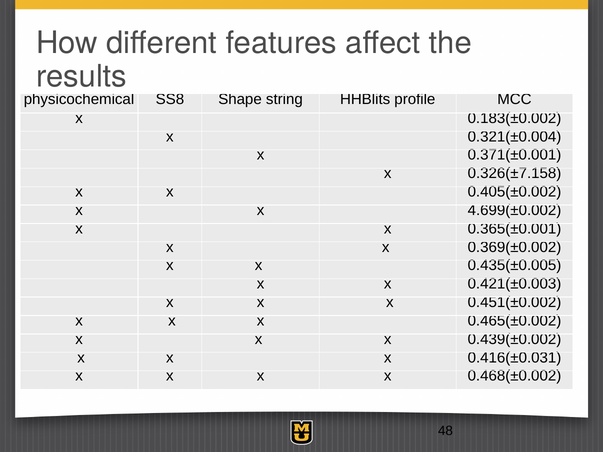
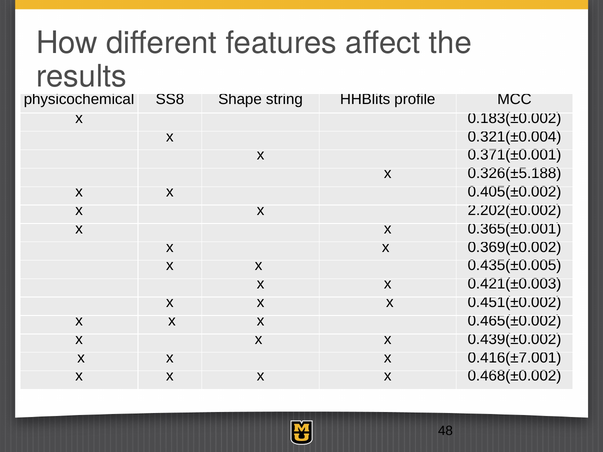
0.326(±7.158: 0.326(±7.158 -> 0.326(±5.188 (515, 174)
4.699(±0.002: 4.699(±0.002 -> 2.202(±0.002 (515, 210)
0.416(±0.031: 0.416(±0.031 -> 0.416(±7.001 (515, 358)
